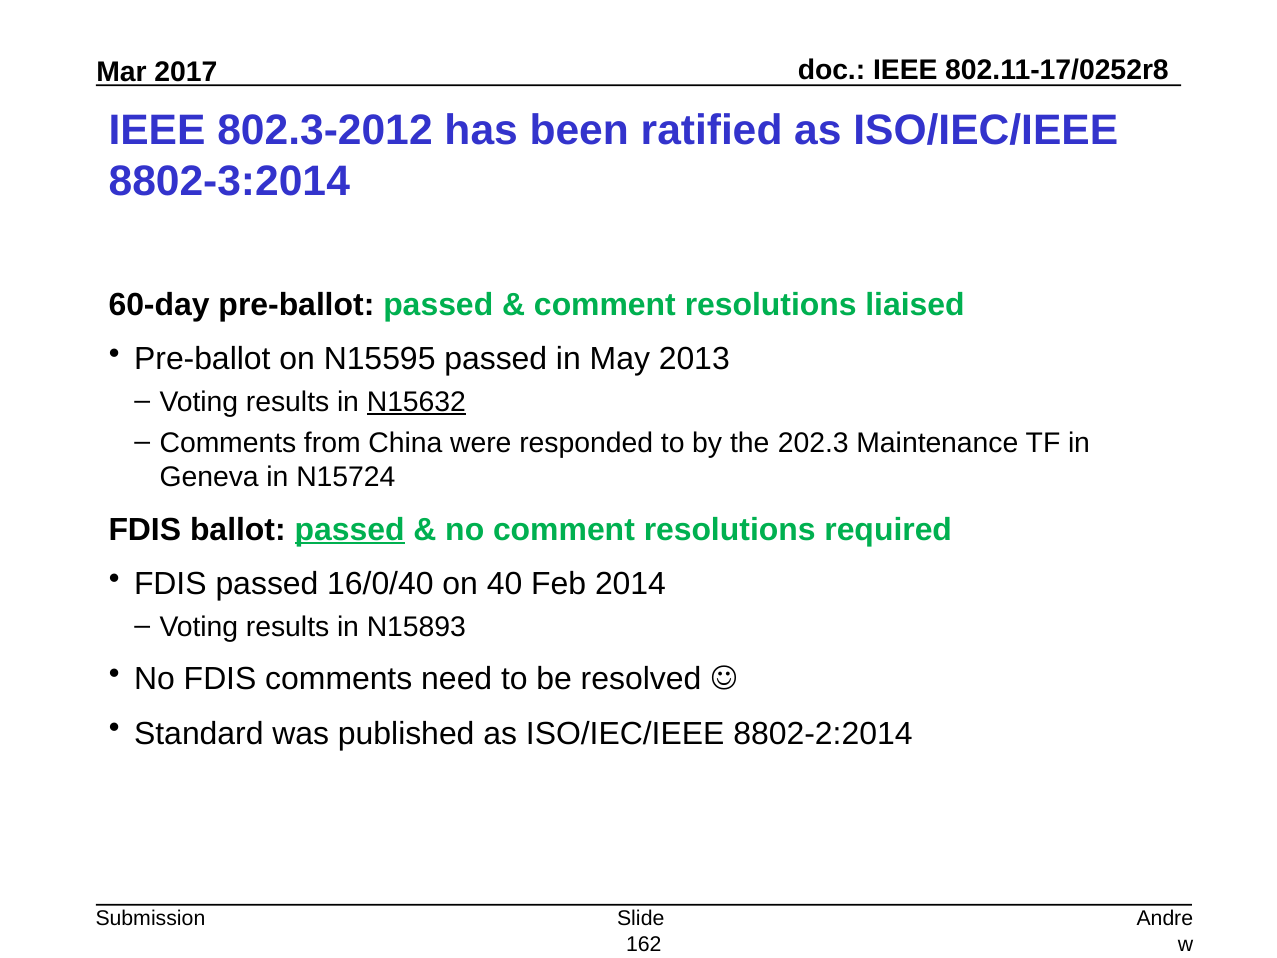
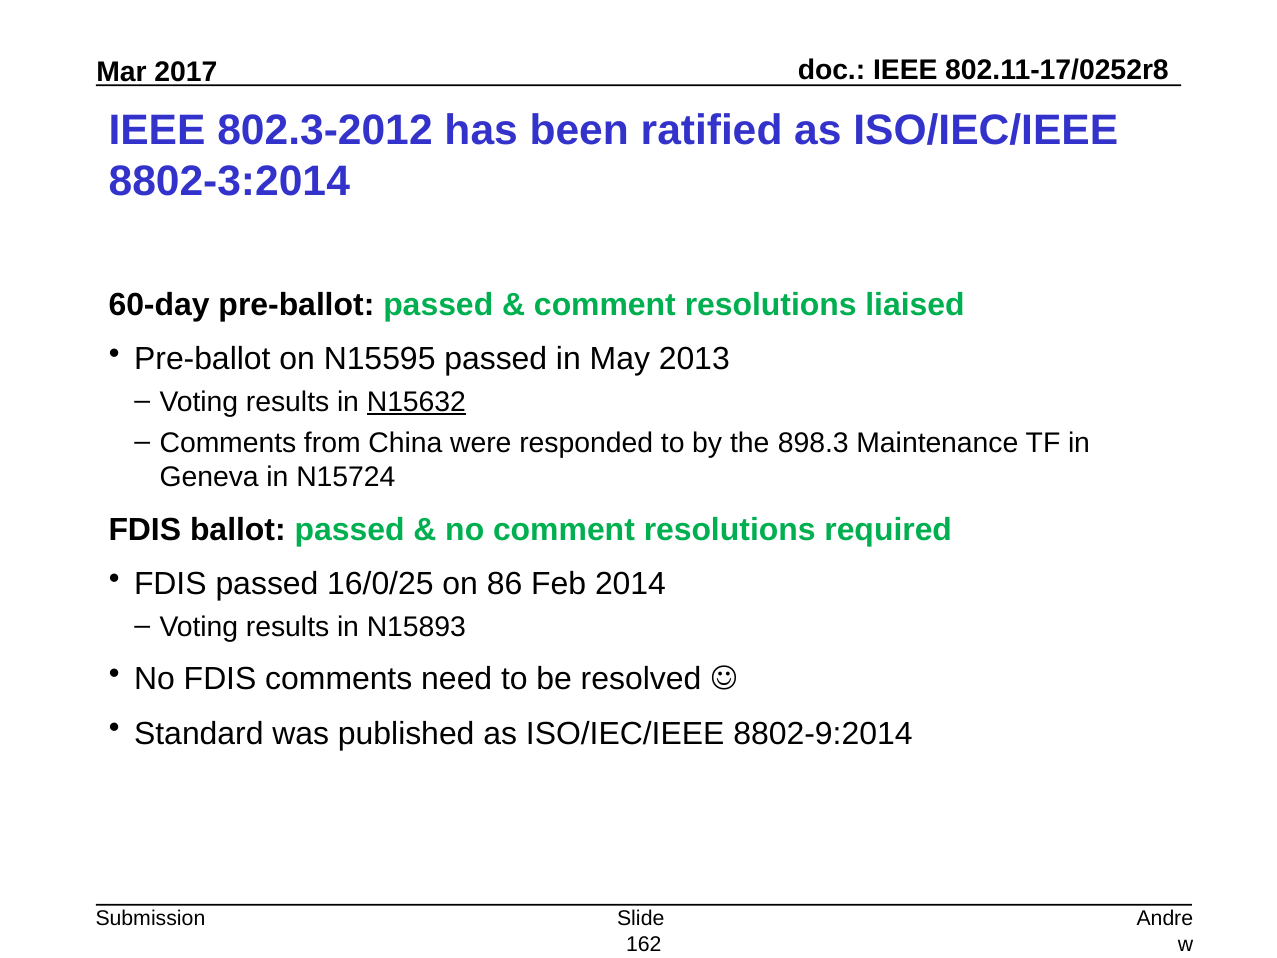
202.3: 202.3 -> 898.3 (813, 443)
passed underline: present -> none (350, 529)
16/0/40: 16/0/40 -> 16/0/25 (380, 584)
40: 40 -> 86 (505, 584)
8802-2:2014: 8802-2:2014 -> 8802-9:2014 (823, 733)
